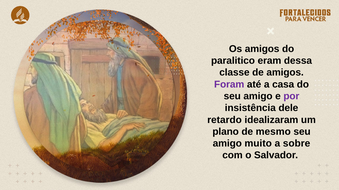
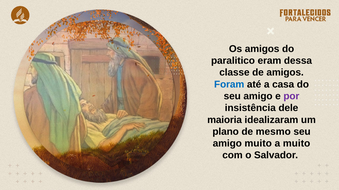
Foram colour: purple -> blue (229, 85)
retardo: retardo -> maioria (225, 120)
a sobre: sobre -> muito (297, 144)
